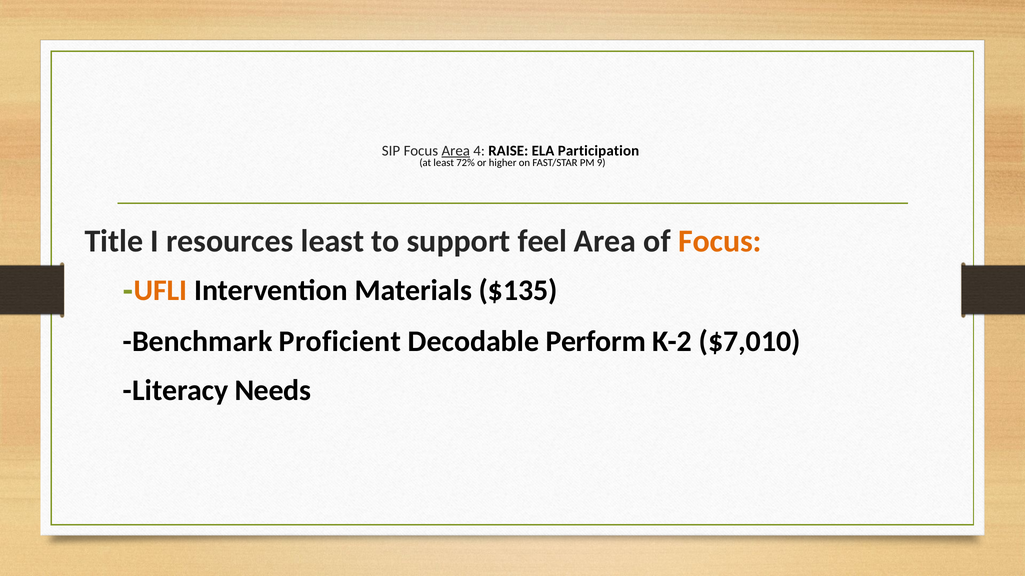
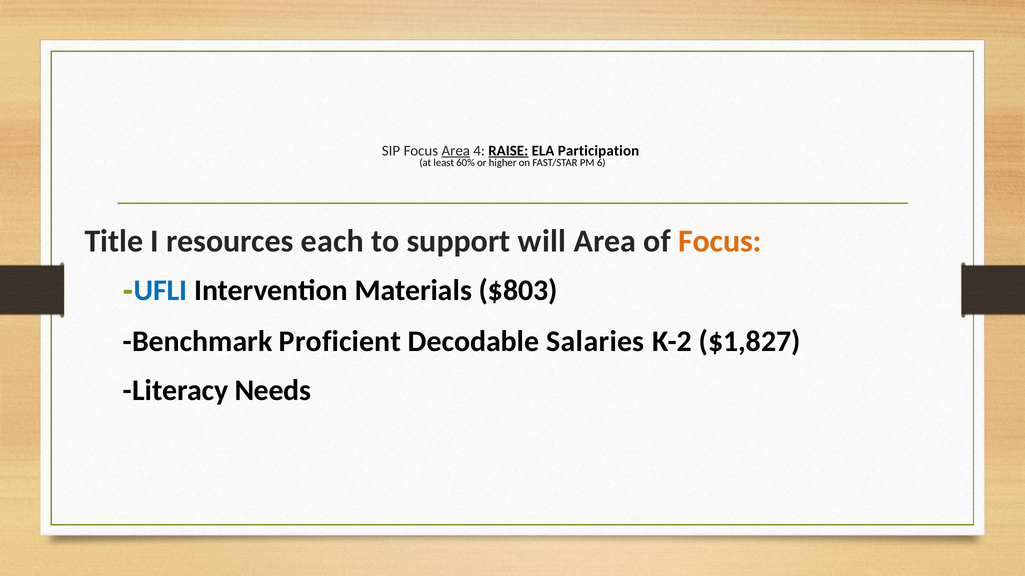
RAISE underline: none -> present (508, 151)
72%: 72% -> 60% (466, 163)
9: 9 -> 6 (601, 163)
resources least: least -> each (332, 241)
feel: feel -> will (542, 241)
UFLI colour: orange -> blue (160, 291)
$135: $135 -> $803 (518, 291)
Perform: Perform -> Salaries (595, 342)
$7,010: $7,010 -> $1,827 (750, 342)
